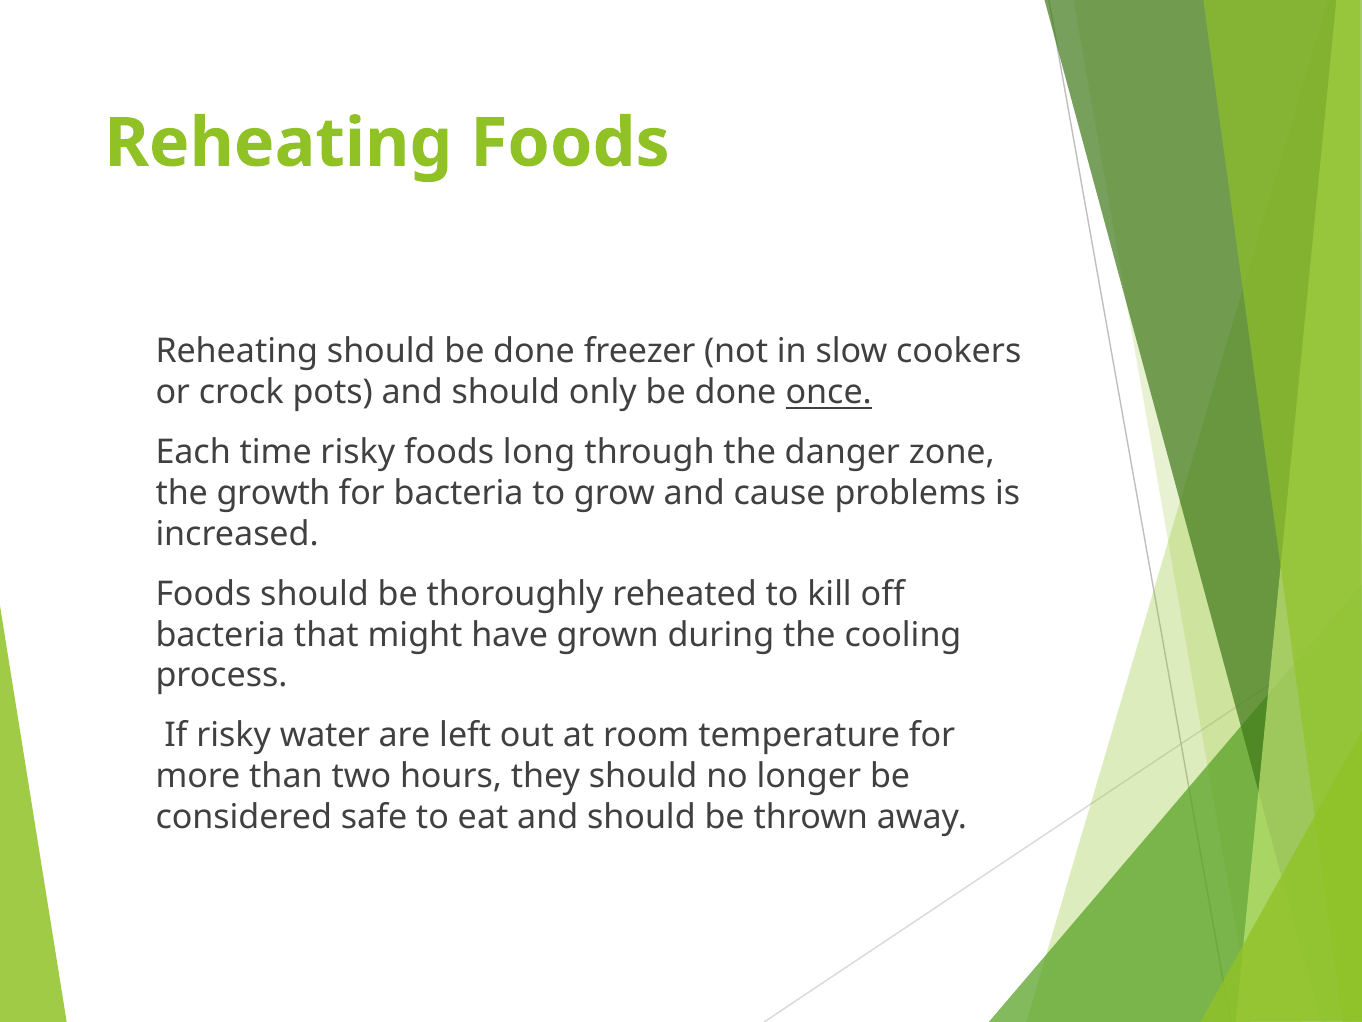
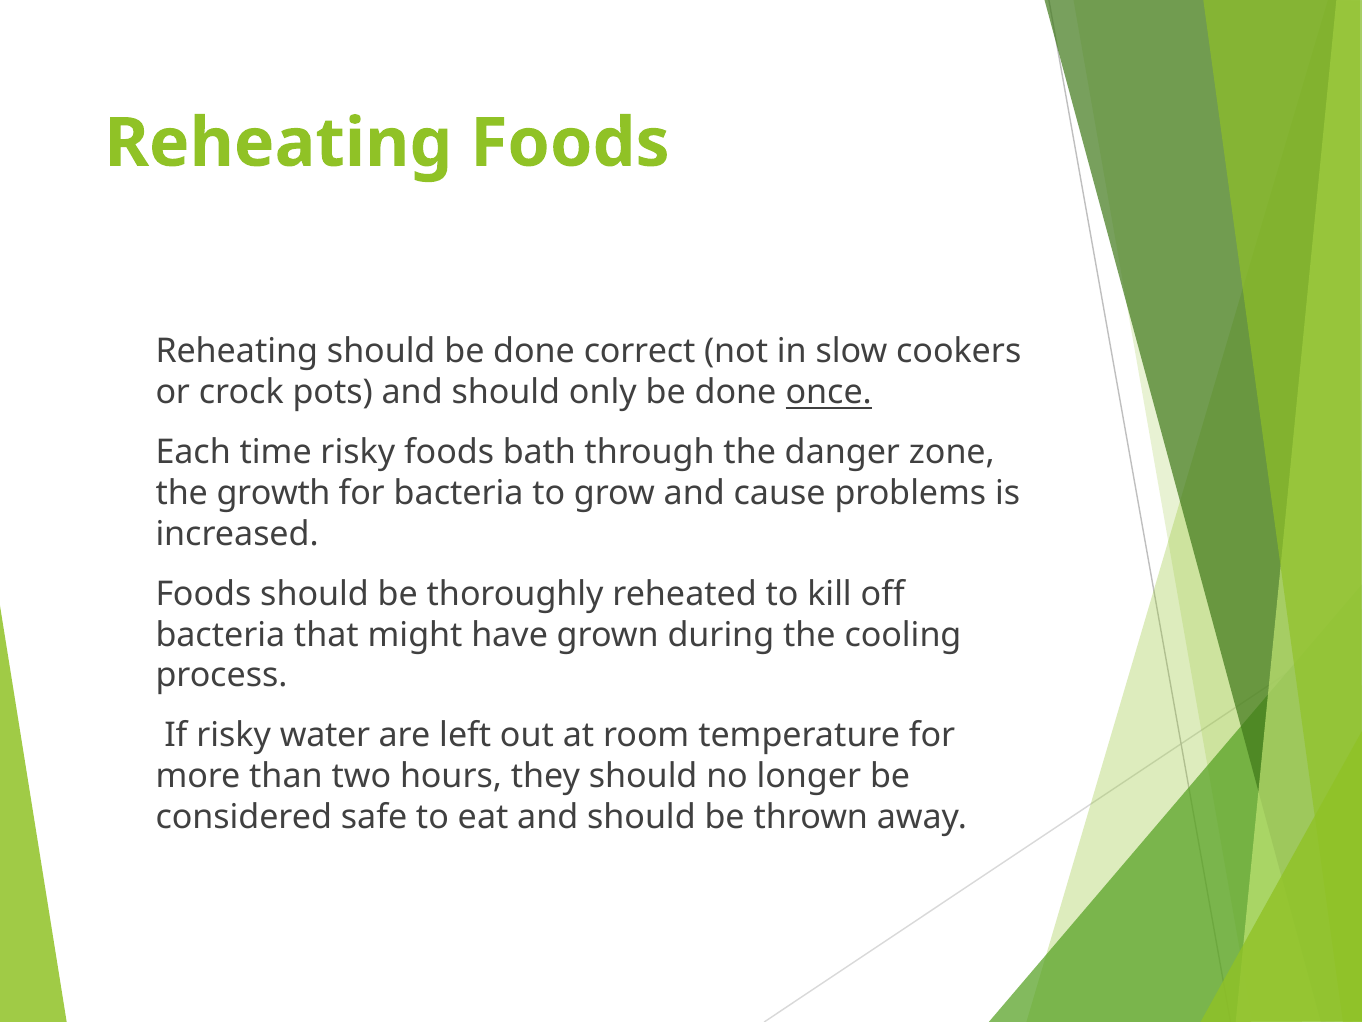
freezer: freezer -> correct (640, 351)
long: long -> bath (539, 452)
